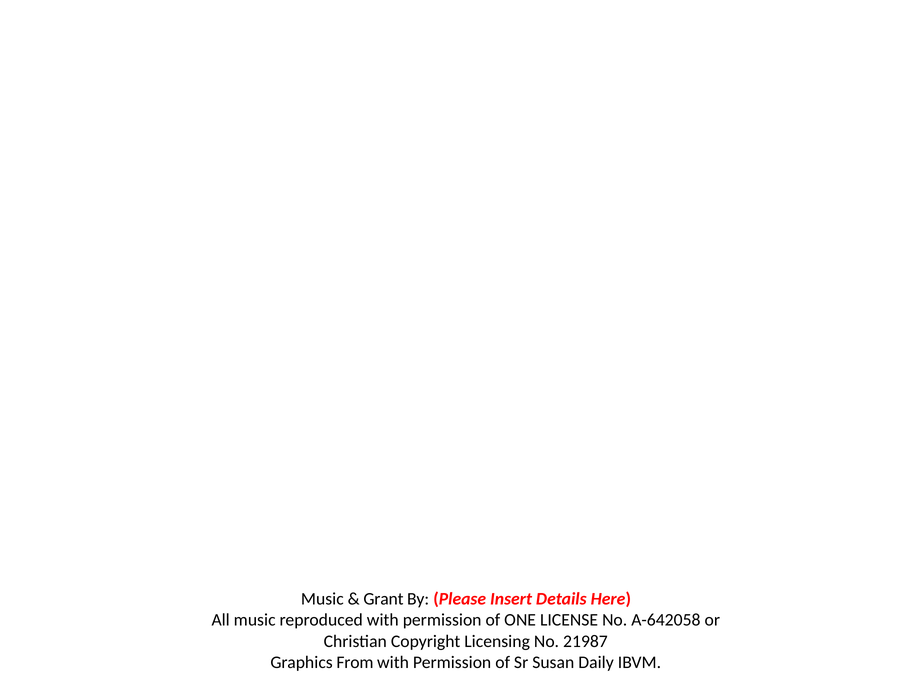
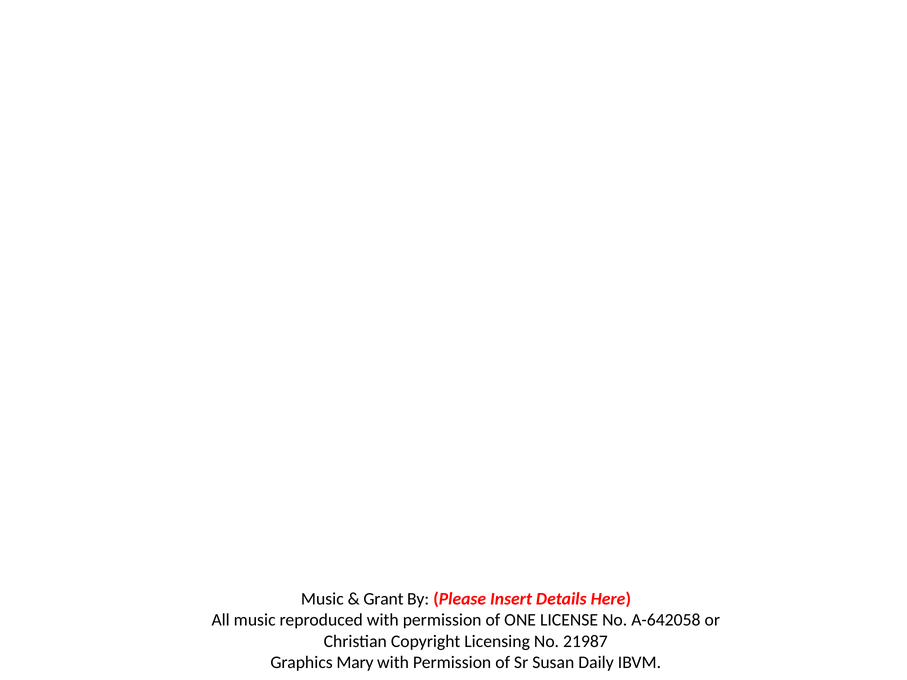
From: From -> Mary (355, 663)
